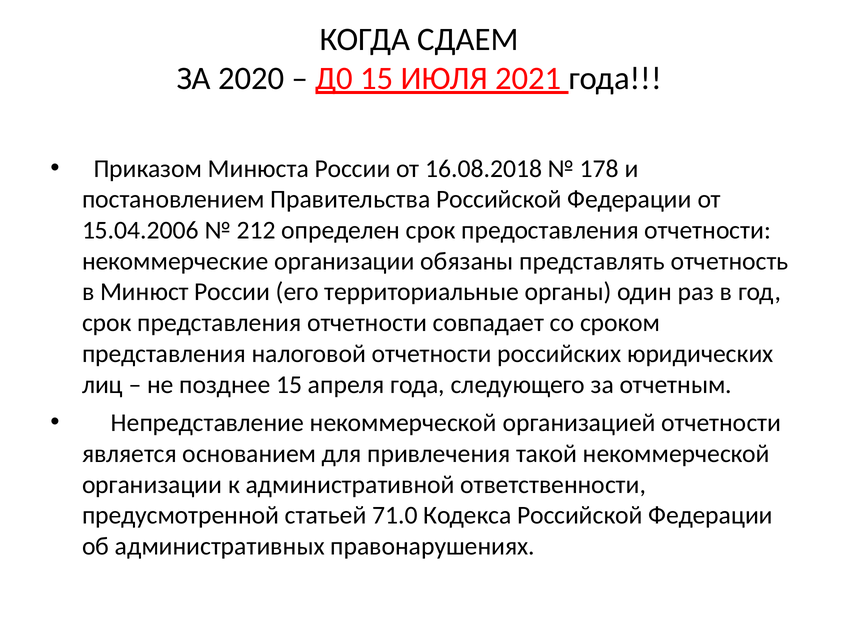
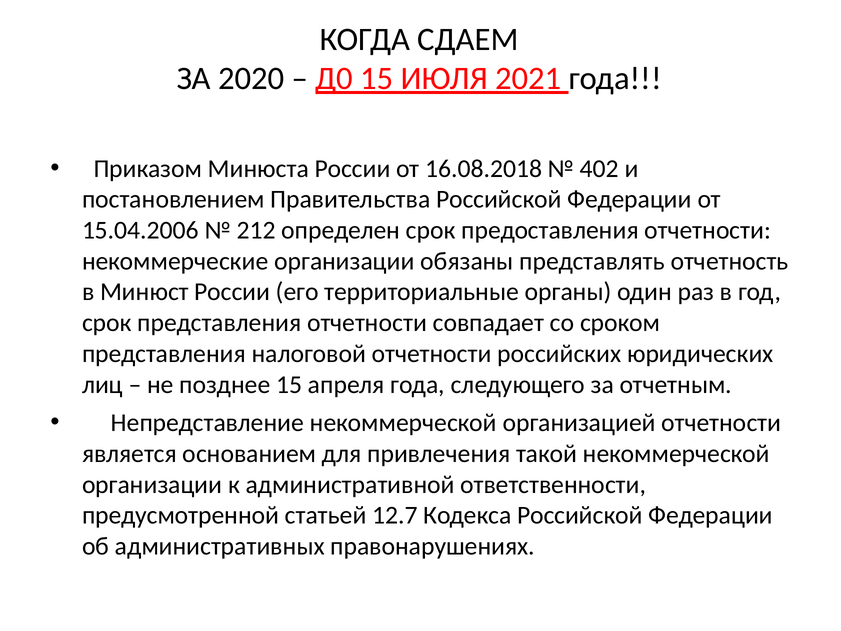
178: 178 -> 402 (599, 169)
71.0: 71.0 -> 12.7 (395, 515)
